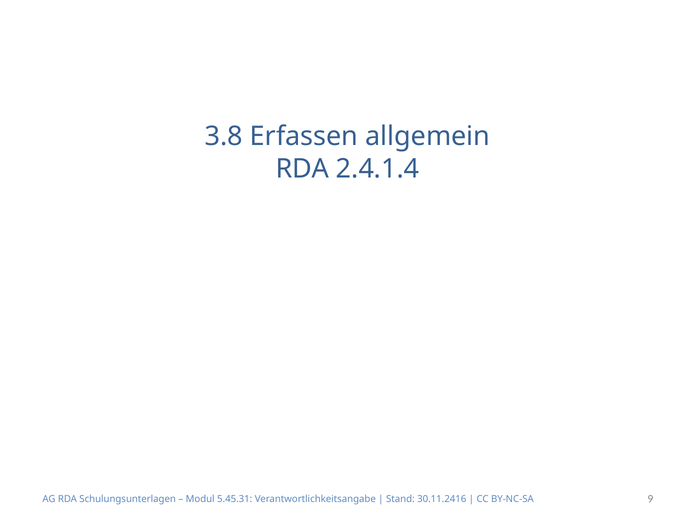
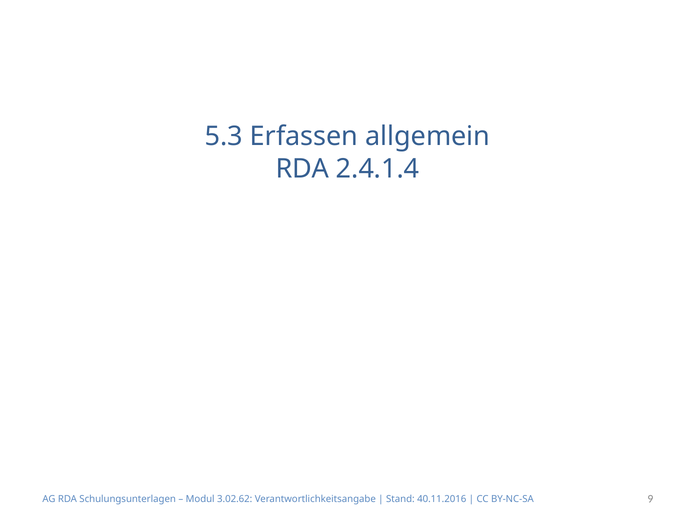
3.8: 3.8 -> 5.3 (224, 137)
5.45.31: 5.45.31 -> 3.02.62 (235, 499)
30.11.2416: 30.11.2416 -> 40.11.2016 (442, 499)
